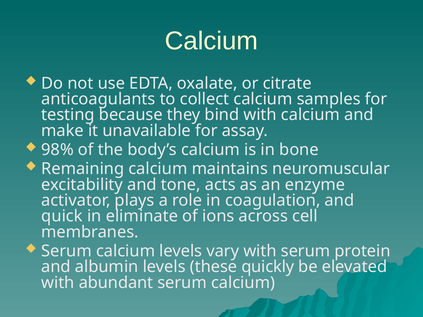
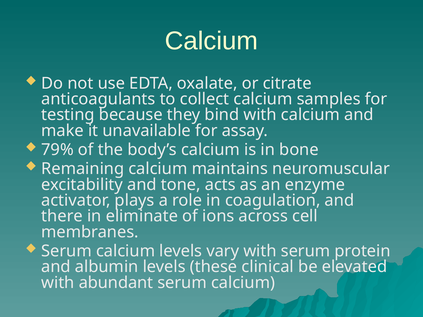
98%: 98% -> 79% (57, 150)
quick: quick -> there (62, 216)
quickly: quickly -> clinical (268, 267)
